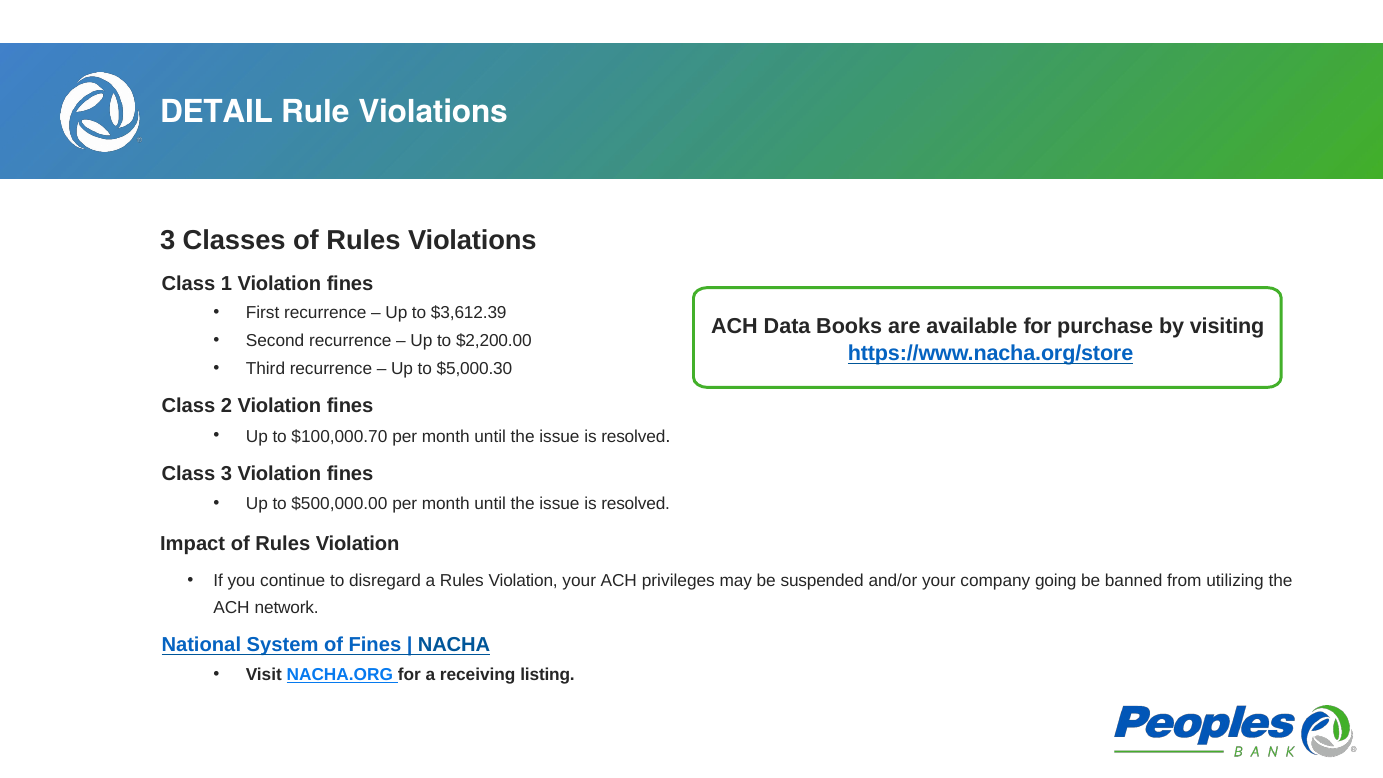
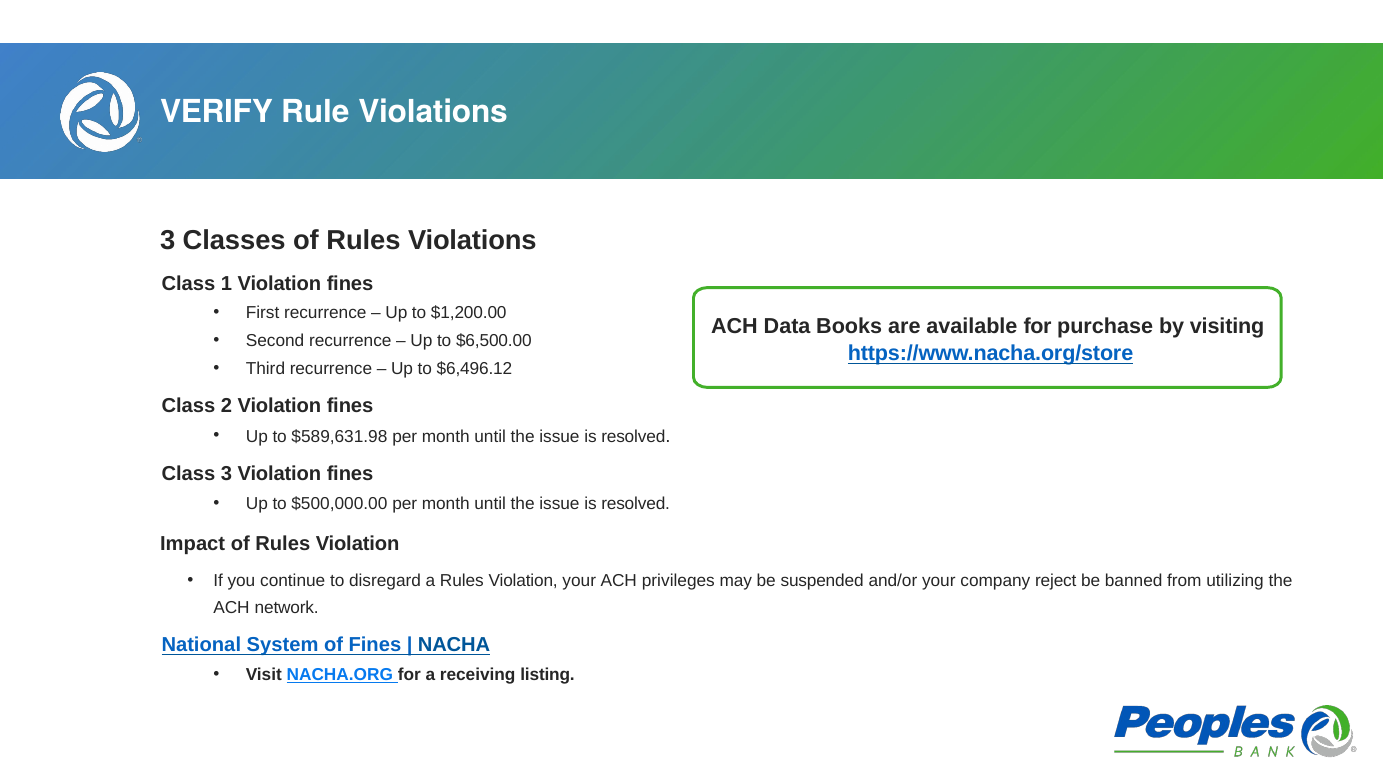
DETAIL: DETAIL -> VERIFY (216, 112)
$3,612.39: $3,612.39 -> $1,200.00 (469, 313)
$2,200.00: $2,200.00 -> $6,500.00 (494, 341)
$5,000.30: $5,000.30 -> $6,496.12 (474, 369)
$100,000.70: $100,000.70 -> $589,631.98 (339, 437)
going: going -> reject (1056, 580)
